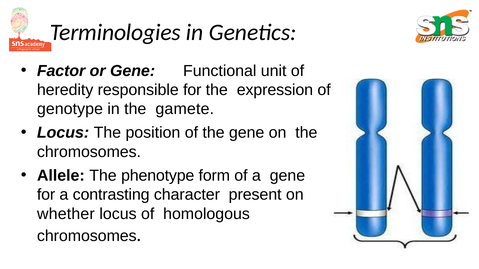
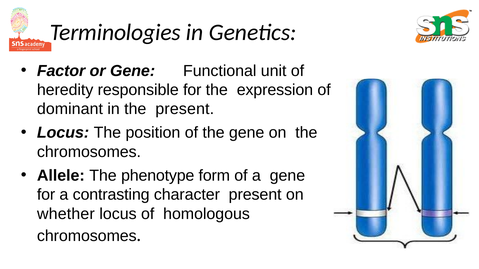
genotype: genotype -> dominant (70, 109)
the gamete: gamete -> present (185, 109)
